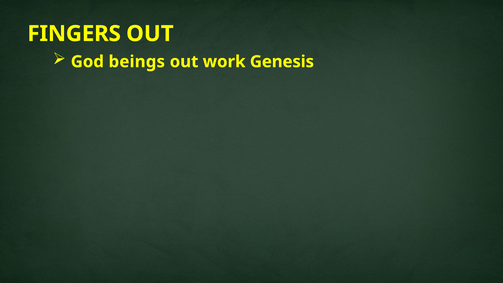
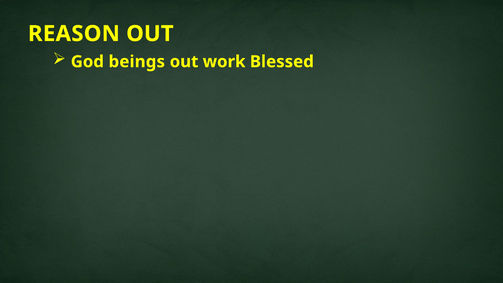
FINGERS: FINGERS -> REASON (74, 34)
Genesis: Genesis -> Blessed (282, 62)
